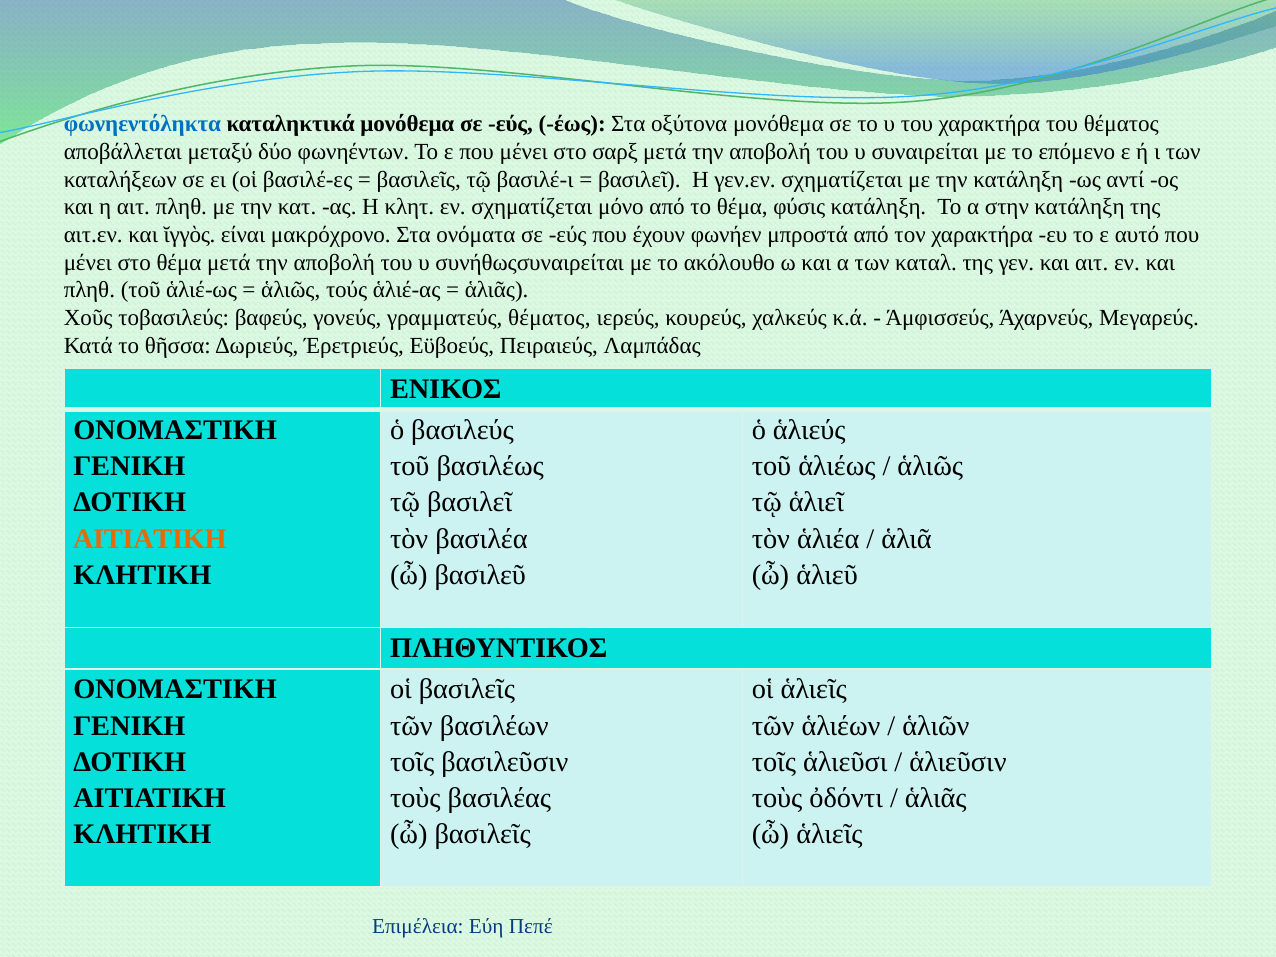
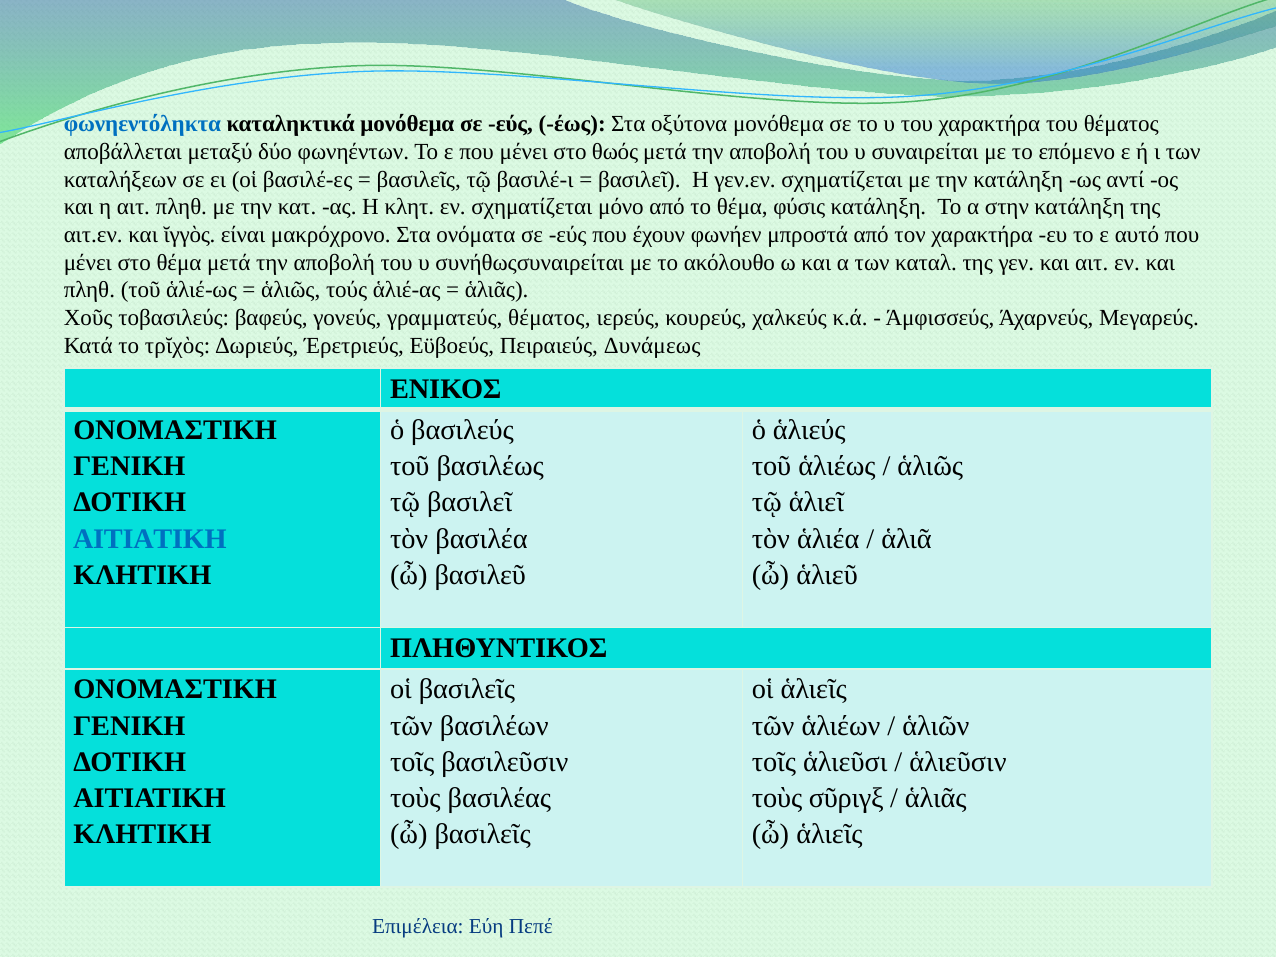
σαρξ: σαρξ -> θωός (615, 152)
θῆσσα: θῆσσα -> τρῐχὸς (178, 346)
Λαμπάδας: Λαμπάδας -> Δυνάμεως (652, 346)
ΑΙΤΙΑΤΙΚΗ colour: orange -> blue (150, 539)
ὀδόντι: ὀδόντι -> σῦριγξ (846, 798)
